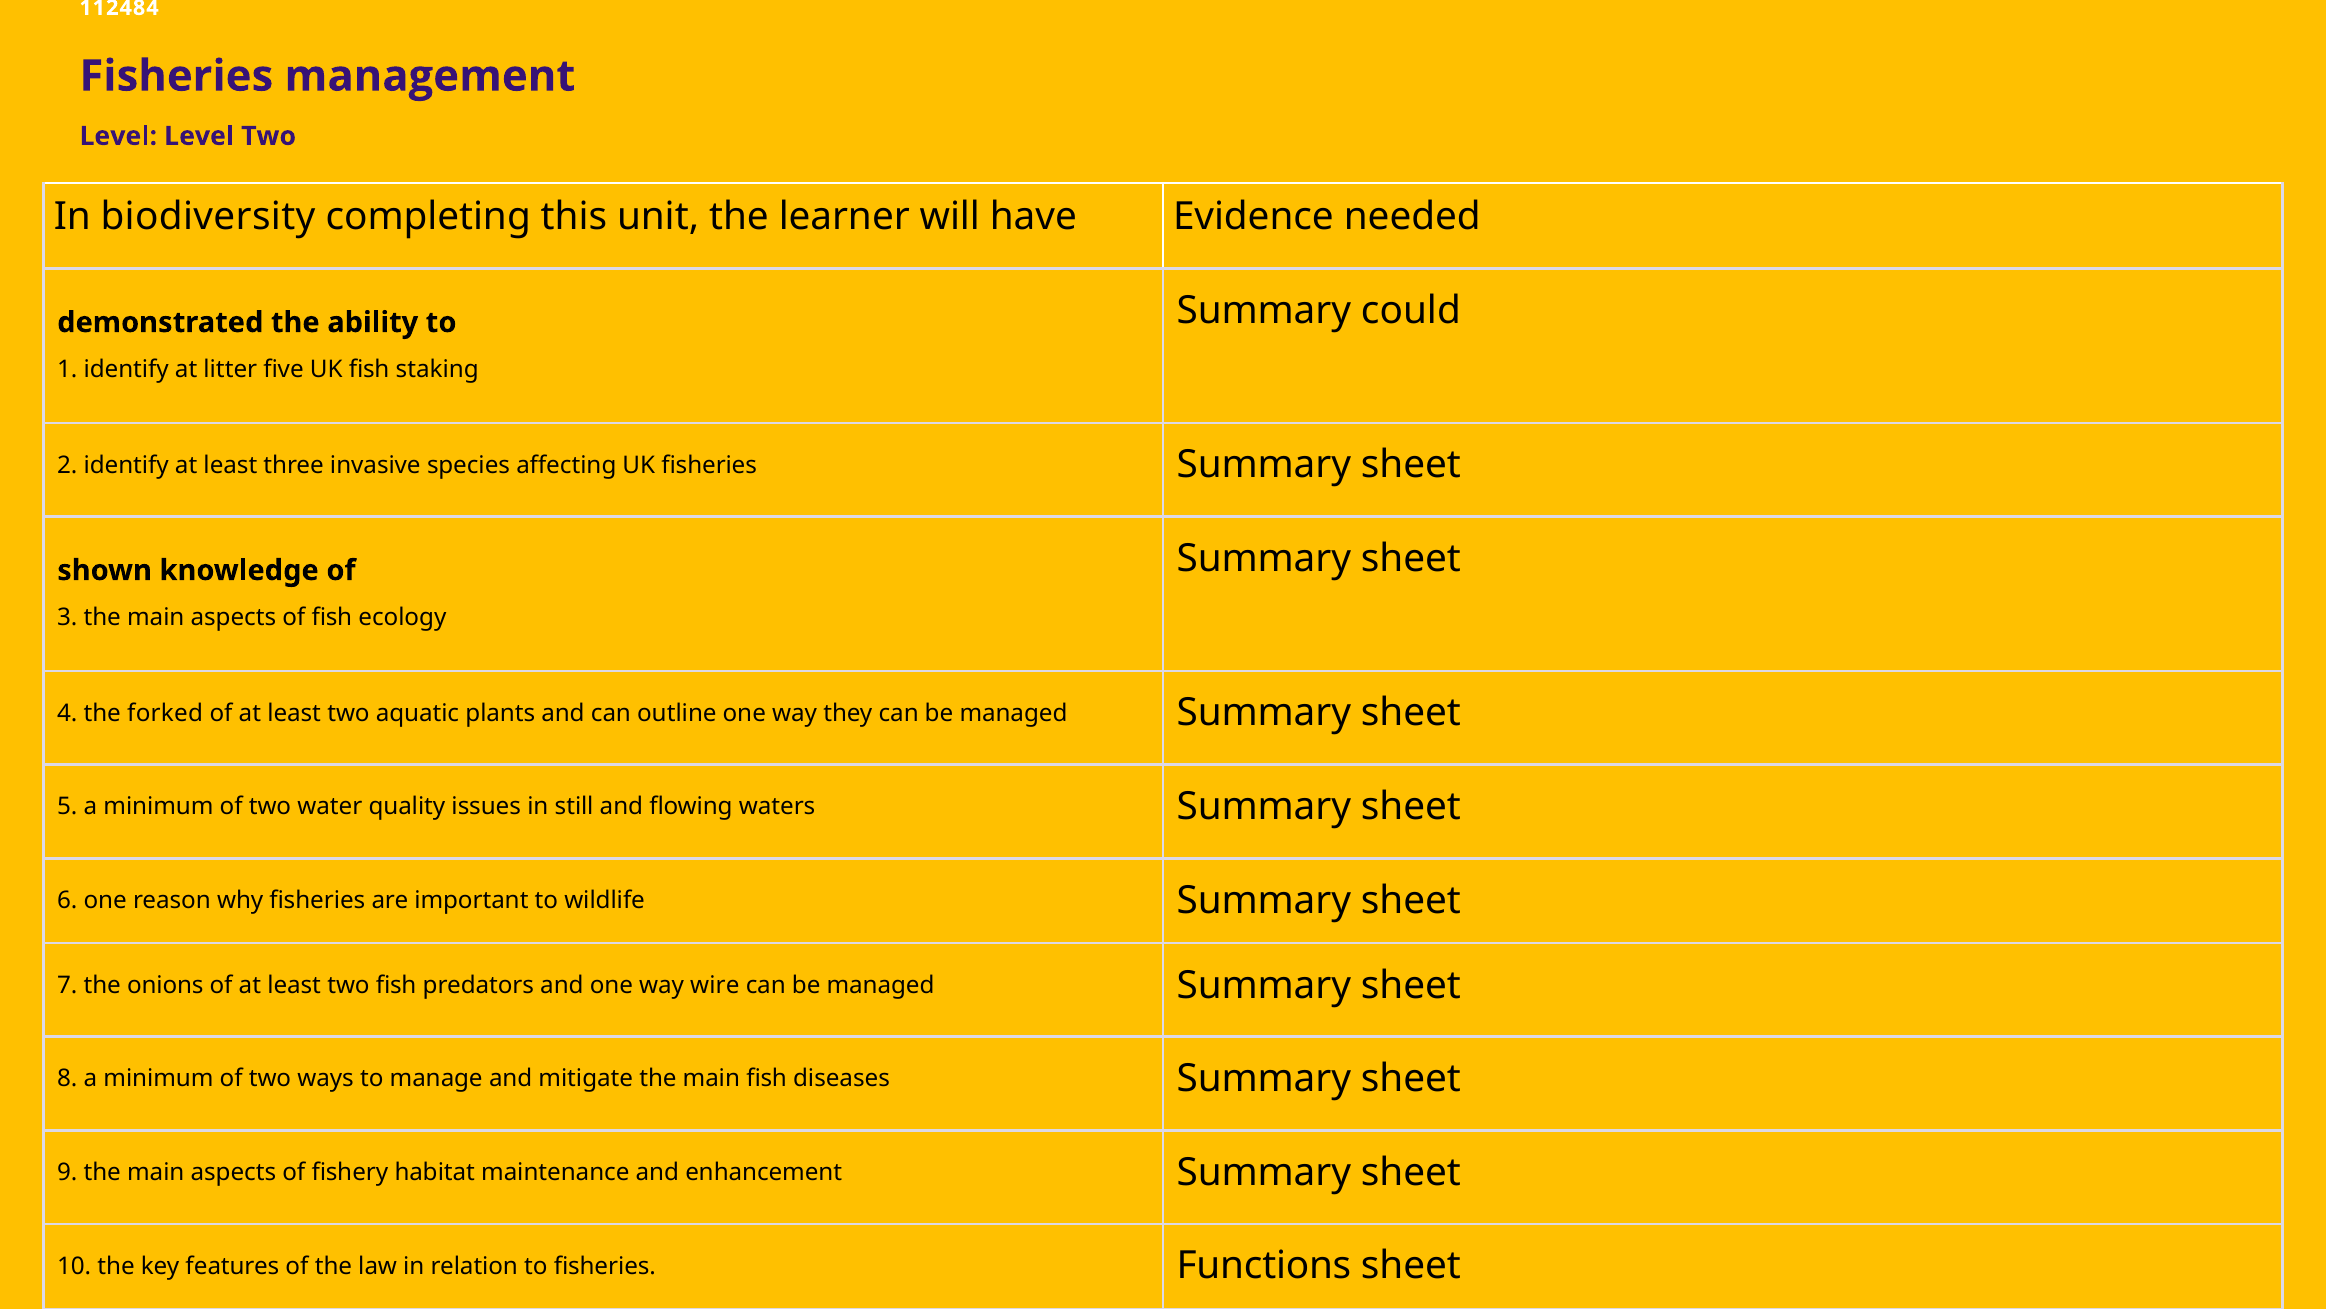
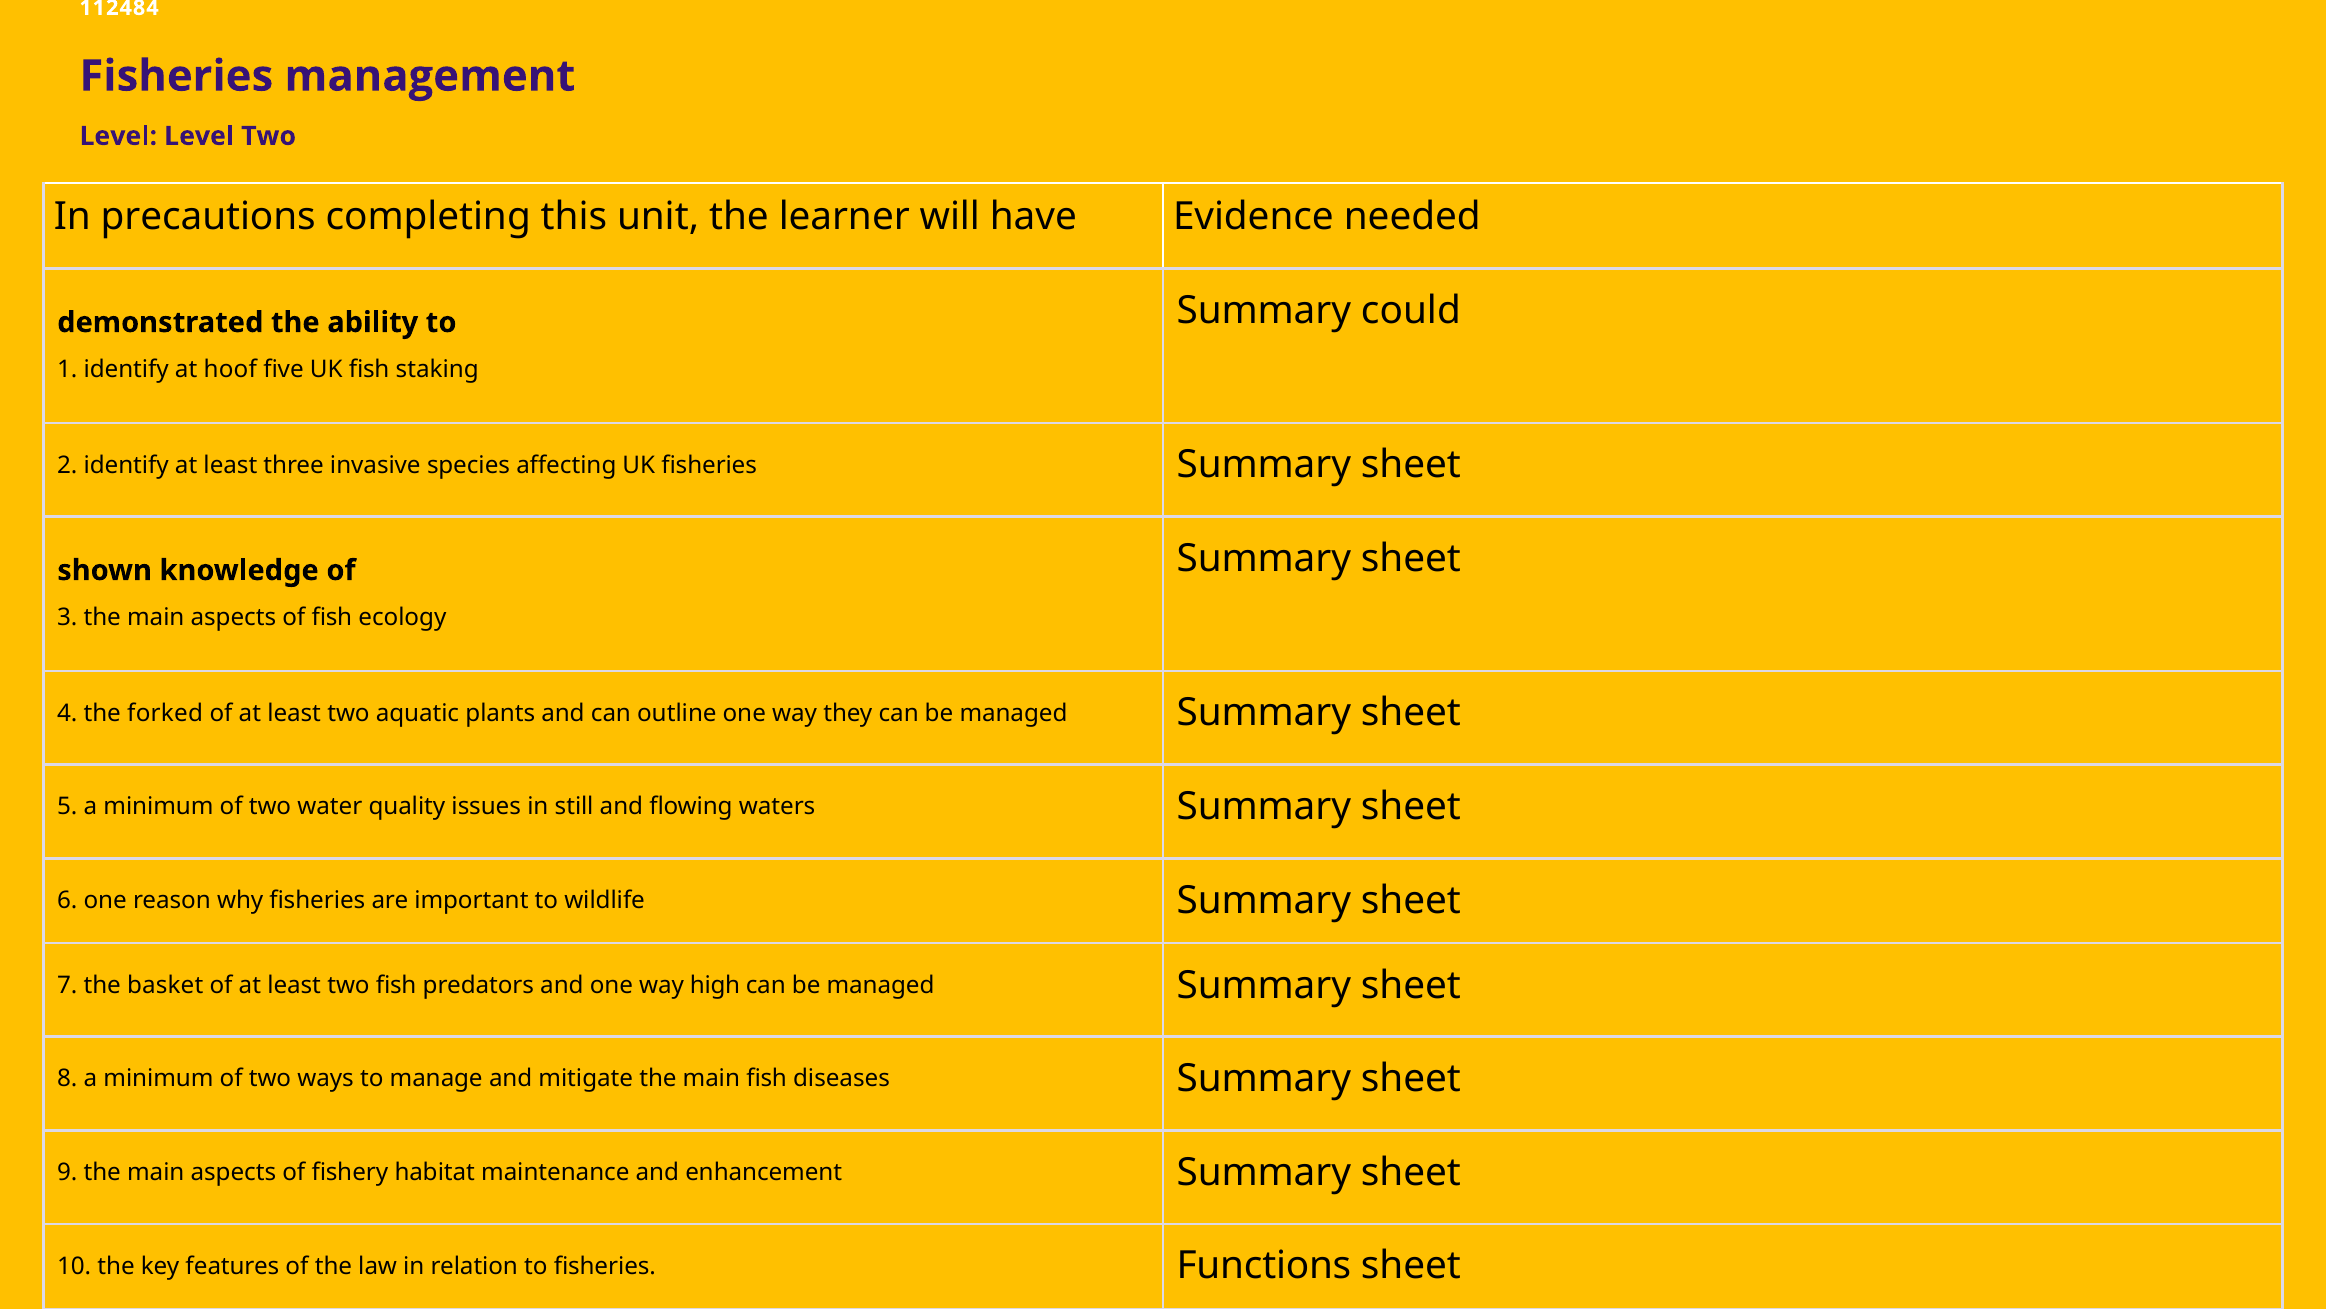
biodiversity: biodiversity -> precautions (208, 217)
litter: litter -> hoof (230, 369)
onions: onions -> basket (165, 985)
wire: wire -> high (715, 985)
